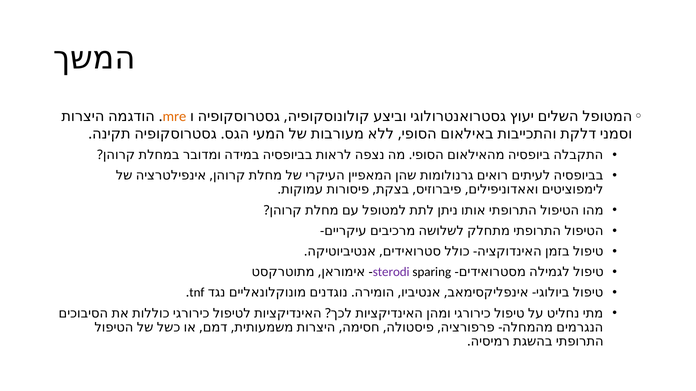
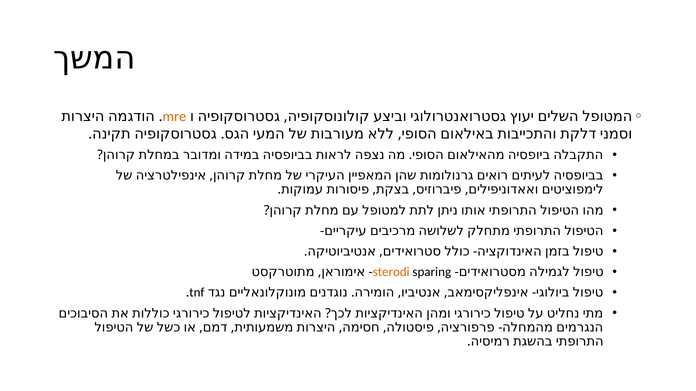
sterodi colour: purple -> orange (391, 272)
